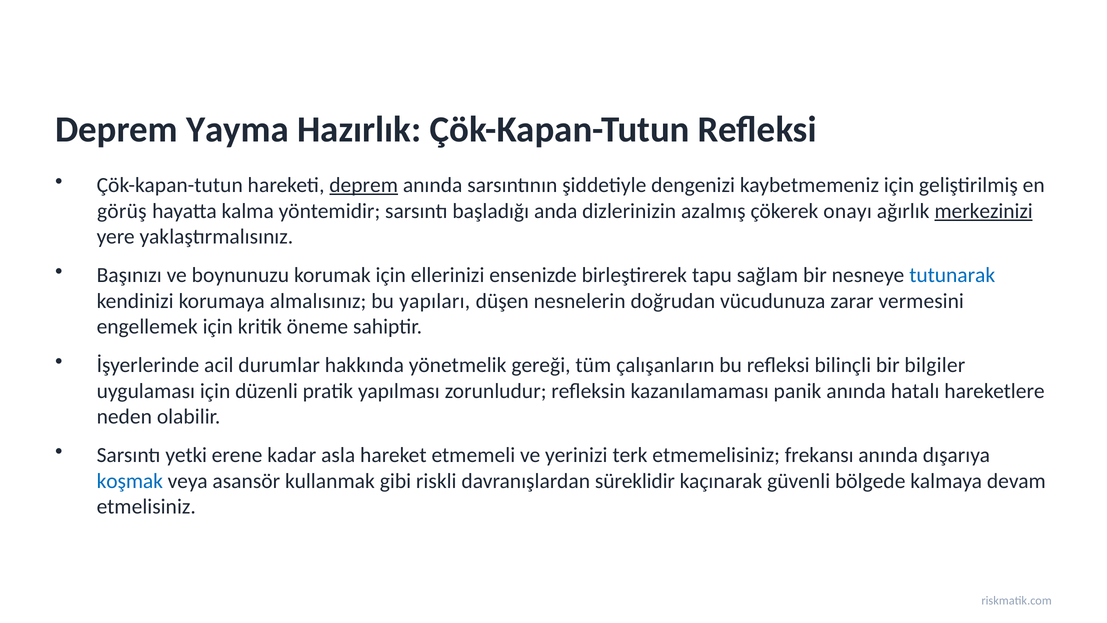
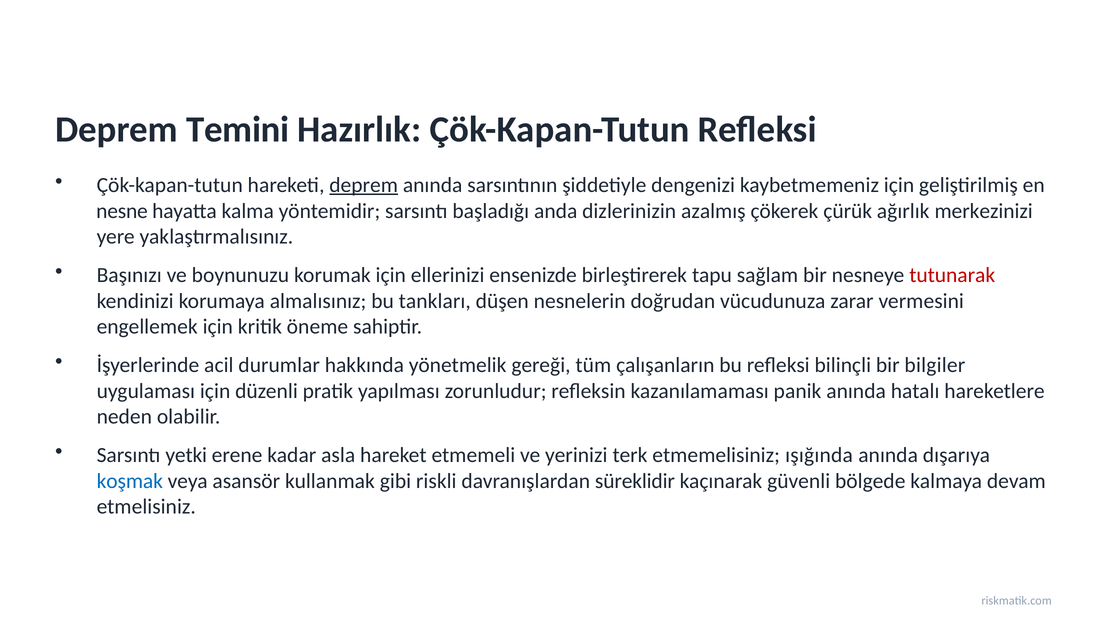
Yayma: Yayma -> Temini (238, 129)
görüş: görüş -> nesne (122, 211)
onayı: onayı -> çürük (848, 211)
merkezinizi underline: present -> none (984, 211)
tutunarak colour: blue -> red (952, 275)
yapıları: yapıları -> tankları (435, 301)
frekansı: frekansı -> ışığında (819, 455)
